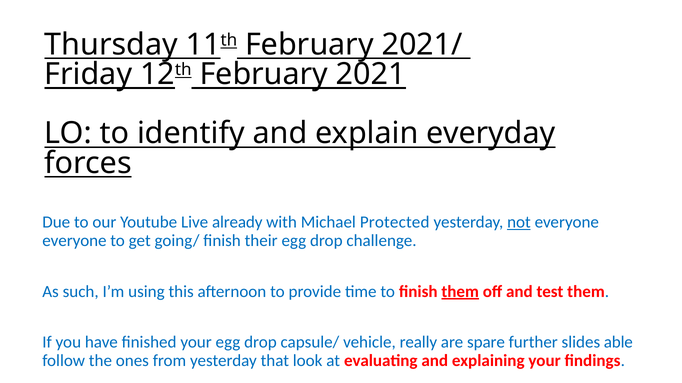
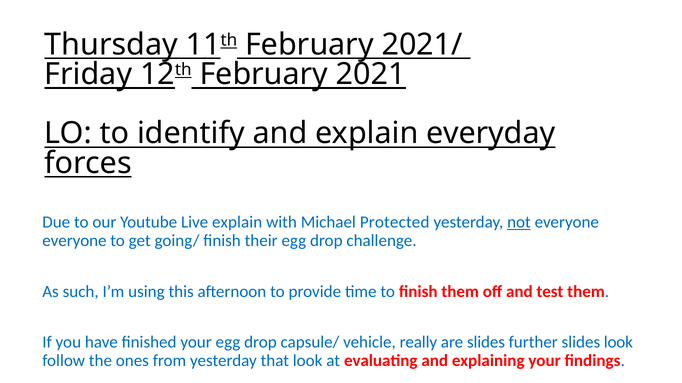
Live already: already -> explain (237, 222)
them underline: present -> none (460, 292)
are spare: spare -> slides (486, 343)
slides able: able -> look (618, 343)
